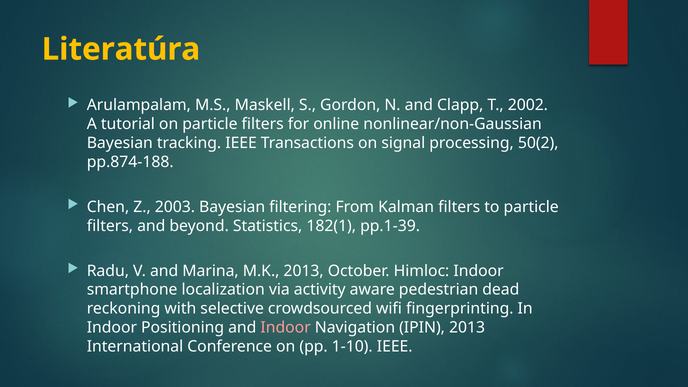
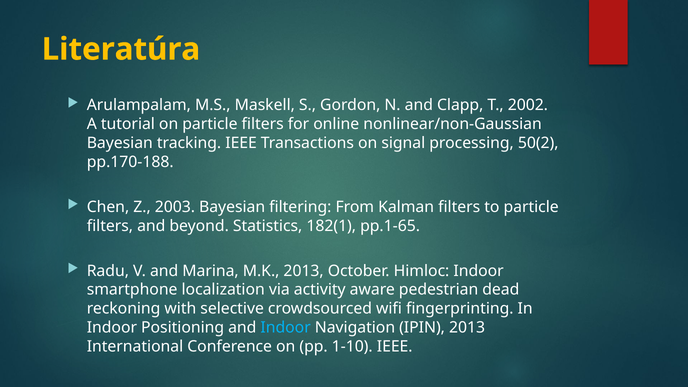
pp.874-188: pp.874-188 -> pp.170-188 (130, 162)
pp.1-39: pp.1-39 -> pp.1-65 (390, 226)
Indoor colour: pink -> light blue (286, 328)
